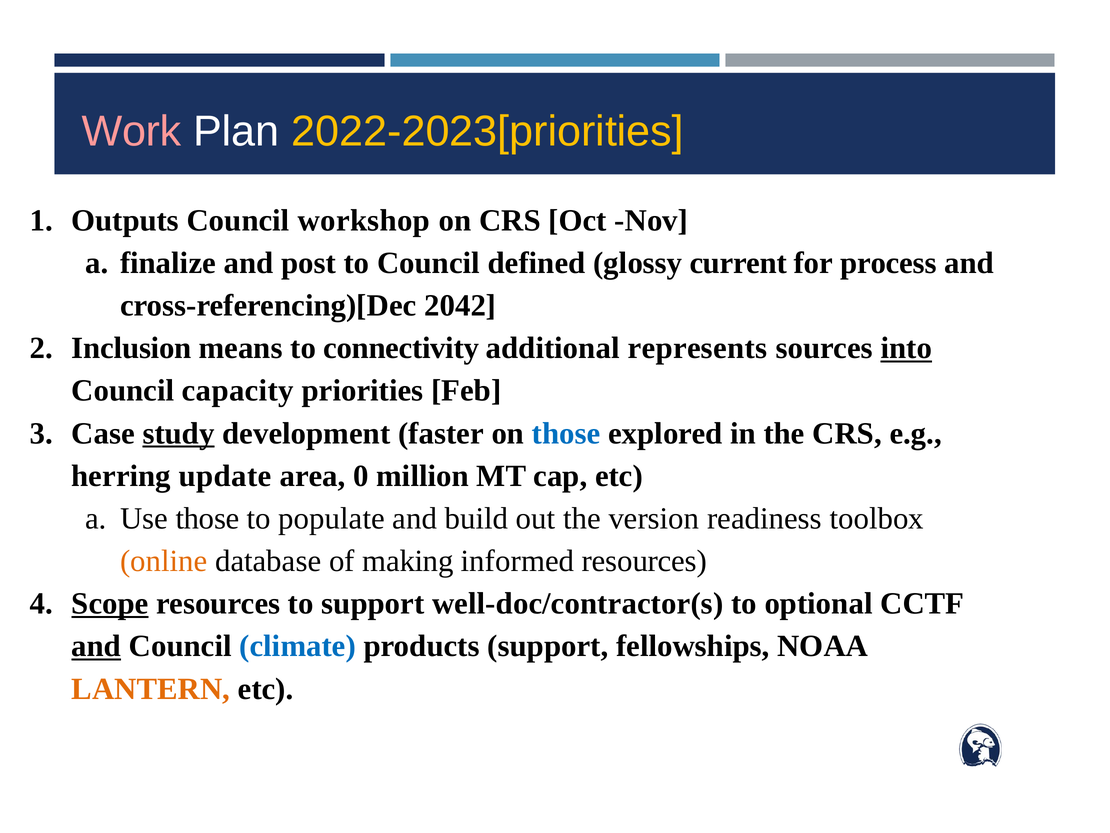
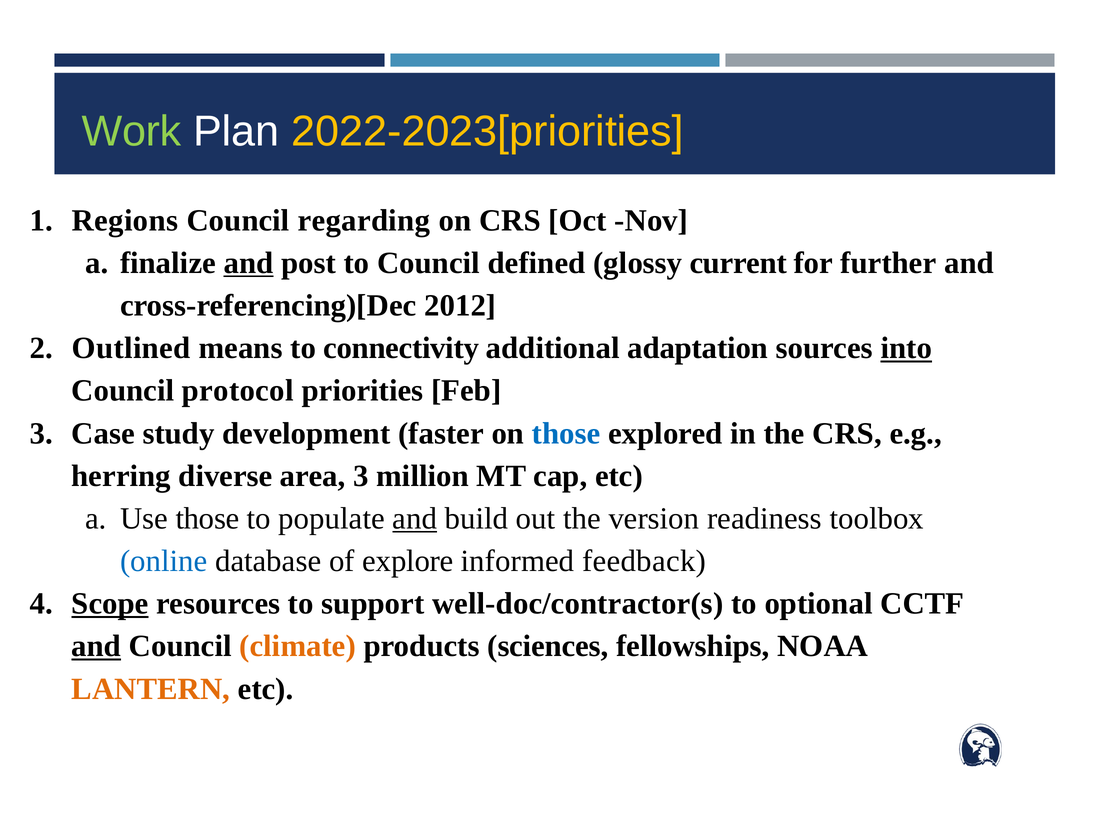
Work colour: pink -> light green (132, 131)
Outputs: Outputs -> Regions (125, 220)
workshop: workshop -> regarding (364, 220)
and underline: none -> present (249, 263)
process: process -> further (888, 263)
2042: 2042 -> 2012 (460, 305)
Inclusion: Inclusion -> Outlined (131, 348)
represents: represents -> adaptation (698, 348)
capacity: capacity -> protocol (238, 391)
study underline: present -> none (179, 433)
update: update -> diverse (225, 476)
area 0: 0 -> 3 (361, 476)
and underline: none -> present (415, 518)
online colour: orange -> blue (164, 561)
making: making -> explore (408, 561)
informed resources: resources -> feedback (644, 561)
climate colour: blue -> orange (298, 646)
products support: support -> sciences (548, 646)
